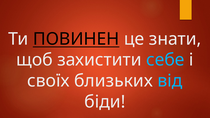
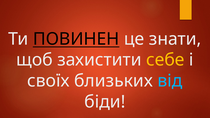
себе colour: light blue -> yellow (165, 60)
